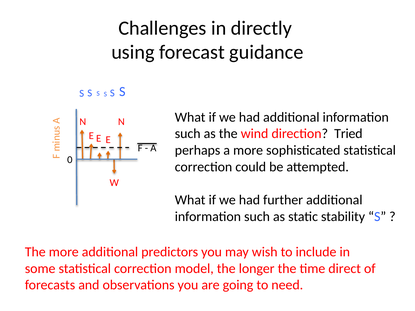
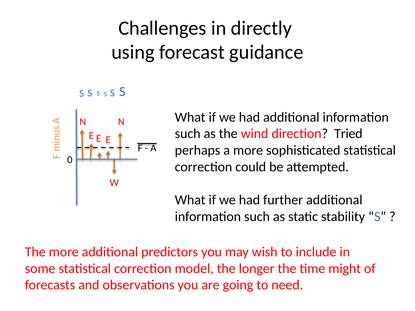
direct: direct -> might (345, 269)
